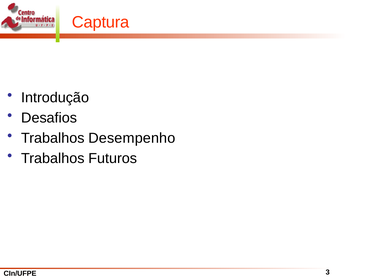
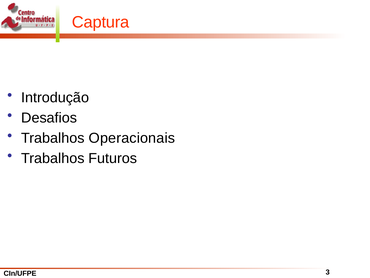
Desempenho: Desempenho -> Operacionais (132, 138)
